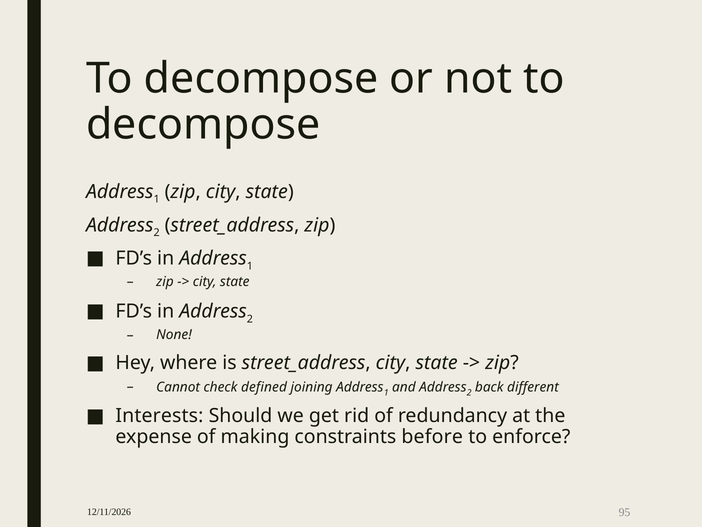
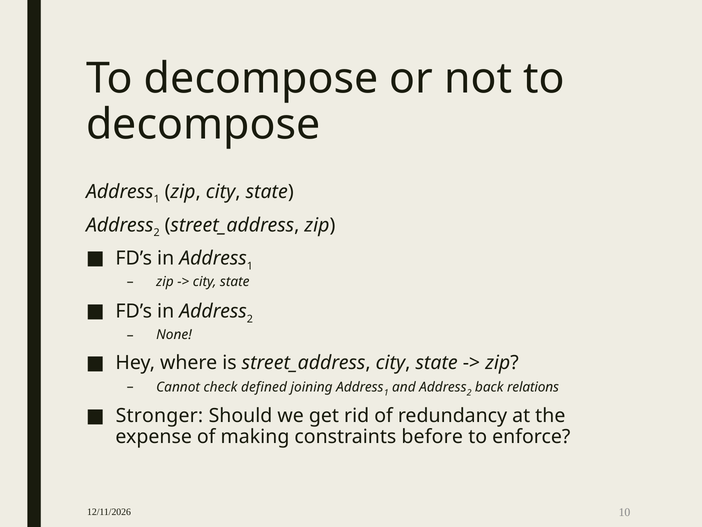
different: different -> relations (533, 387)
Interests: Interests -> Stronger (159, 415)
95: 95 -> 10 (624, 512)
